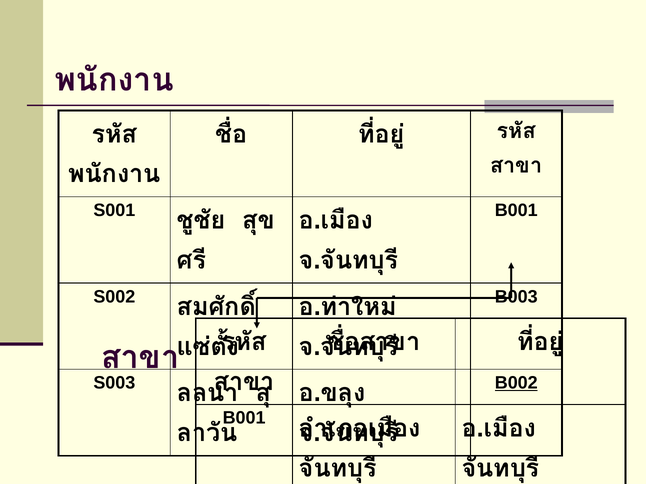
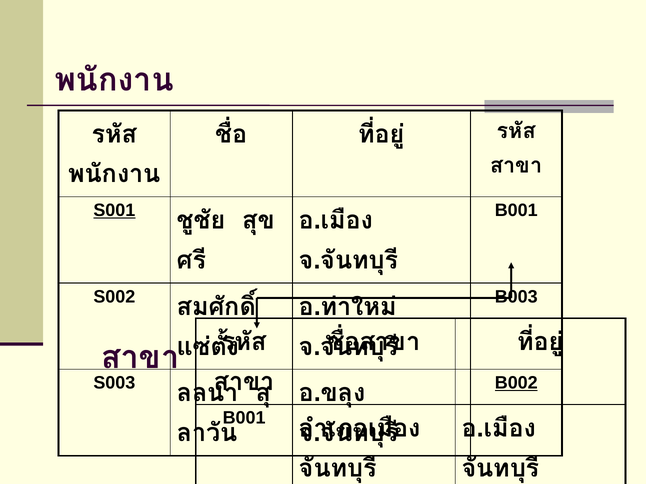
S001 underline: none -> present (114, 211)
